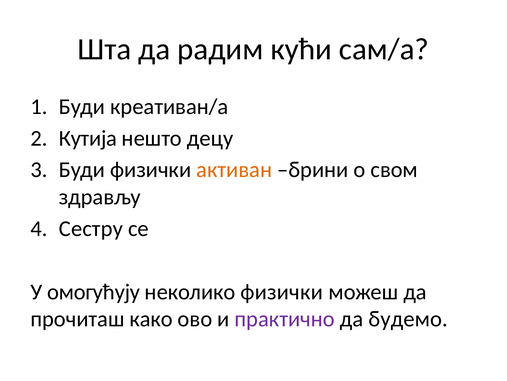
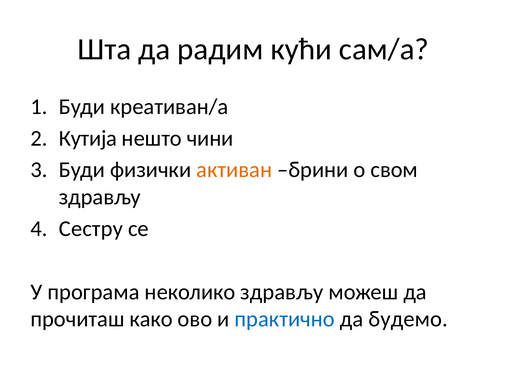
децу: децу -> чини (210, 138)
омогућују: омогућују -> програма (93, 291)
неколико физички: физички -> здрављу (282, 291)
практично colour: purple -> blue (285, 318)
